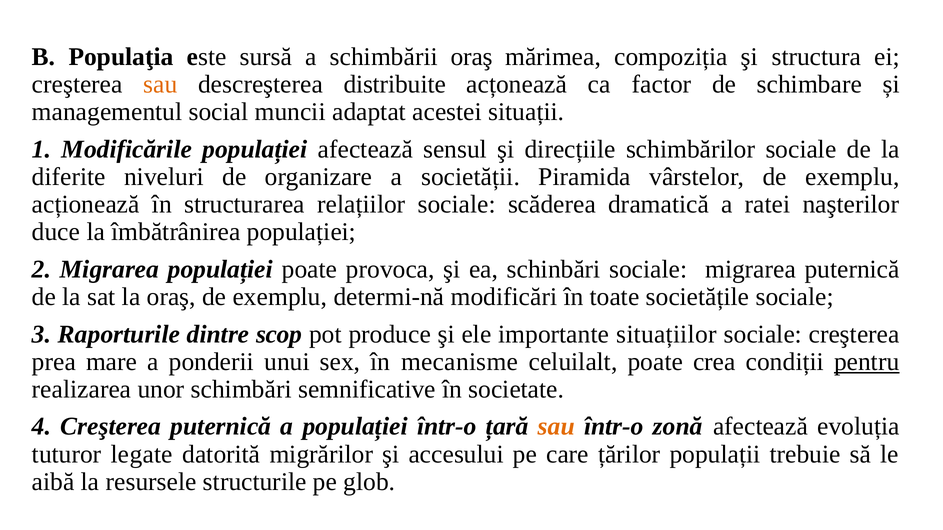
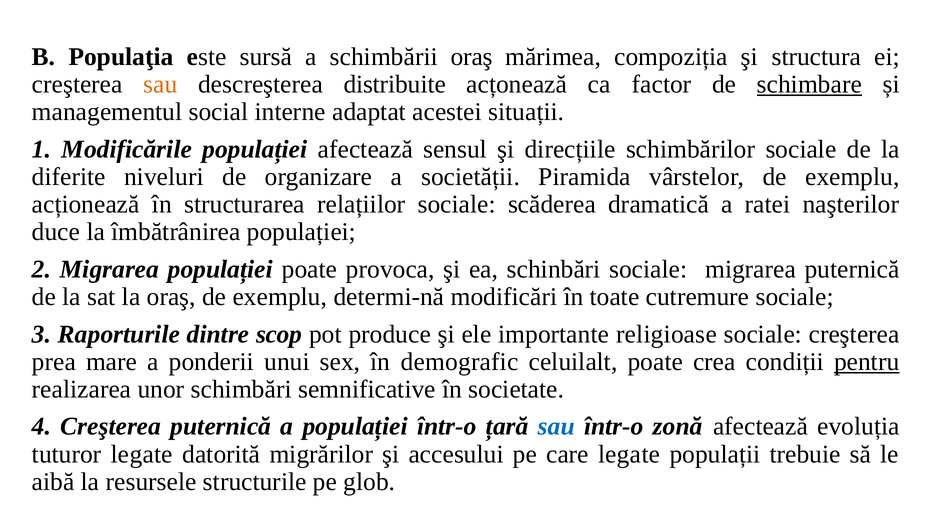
schimbare underline: none -> present (809, 84)
muncii: muncii -> interne (290, 112)
societățile: societățile -> cutremure (698, 297)
situațiilor: situațiilor -> religioase (667, 334)
mecanisme: mecanisme -> demografic (460, 362)
sau colour: orange -> blue (556, 427)
care țărilor: țărilor -> legate (629, 454)
